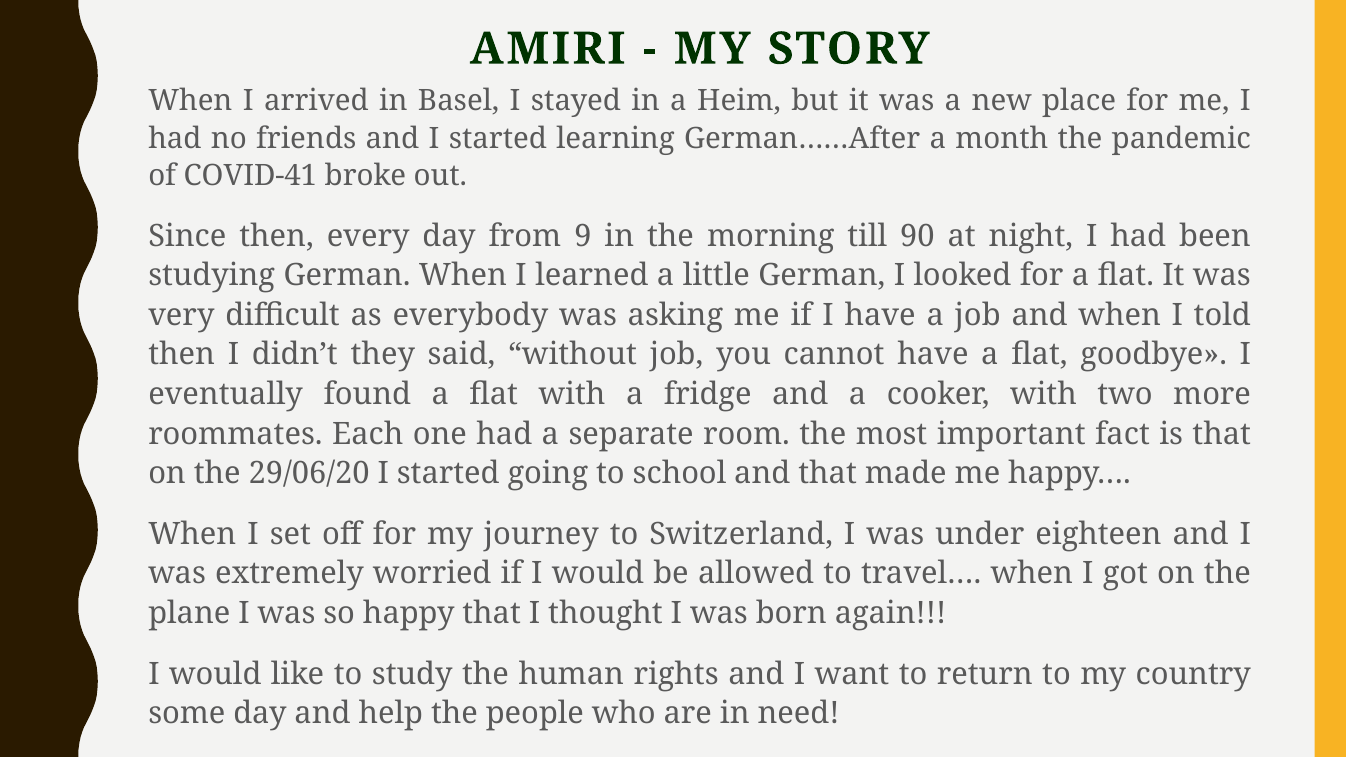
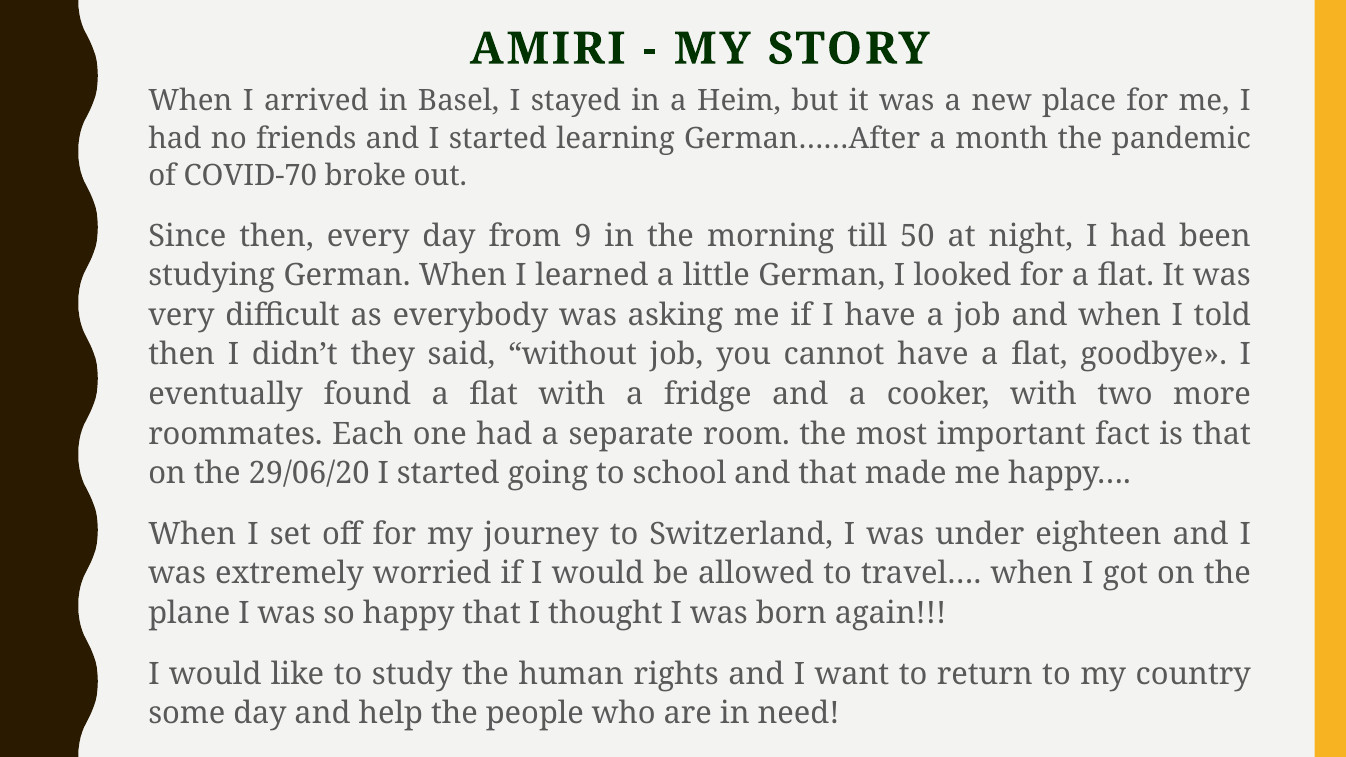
COVID-41: COVID-41 -> COVID-70 (250, 176)
90: 90 -> 50 (917, 236)
